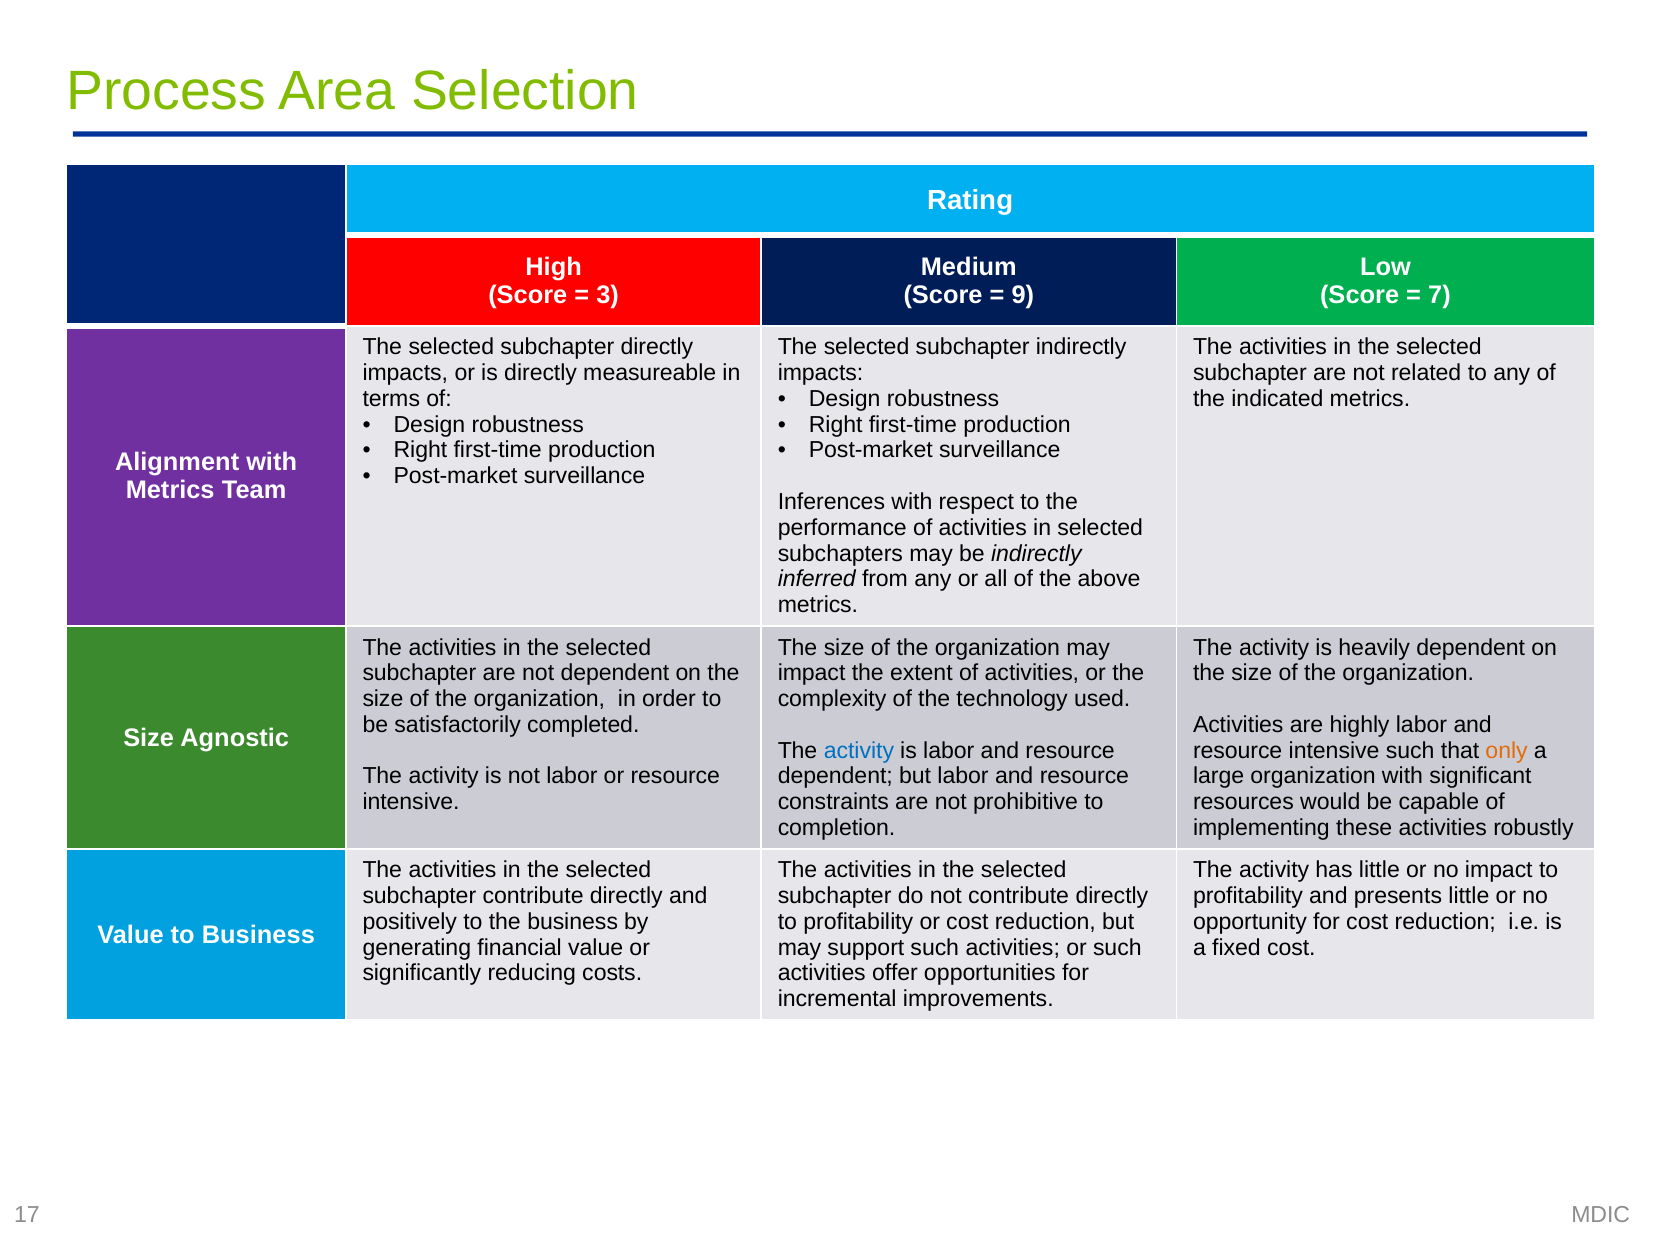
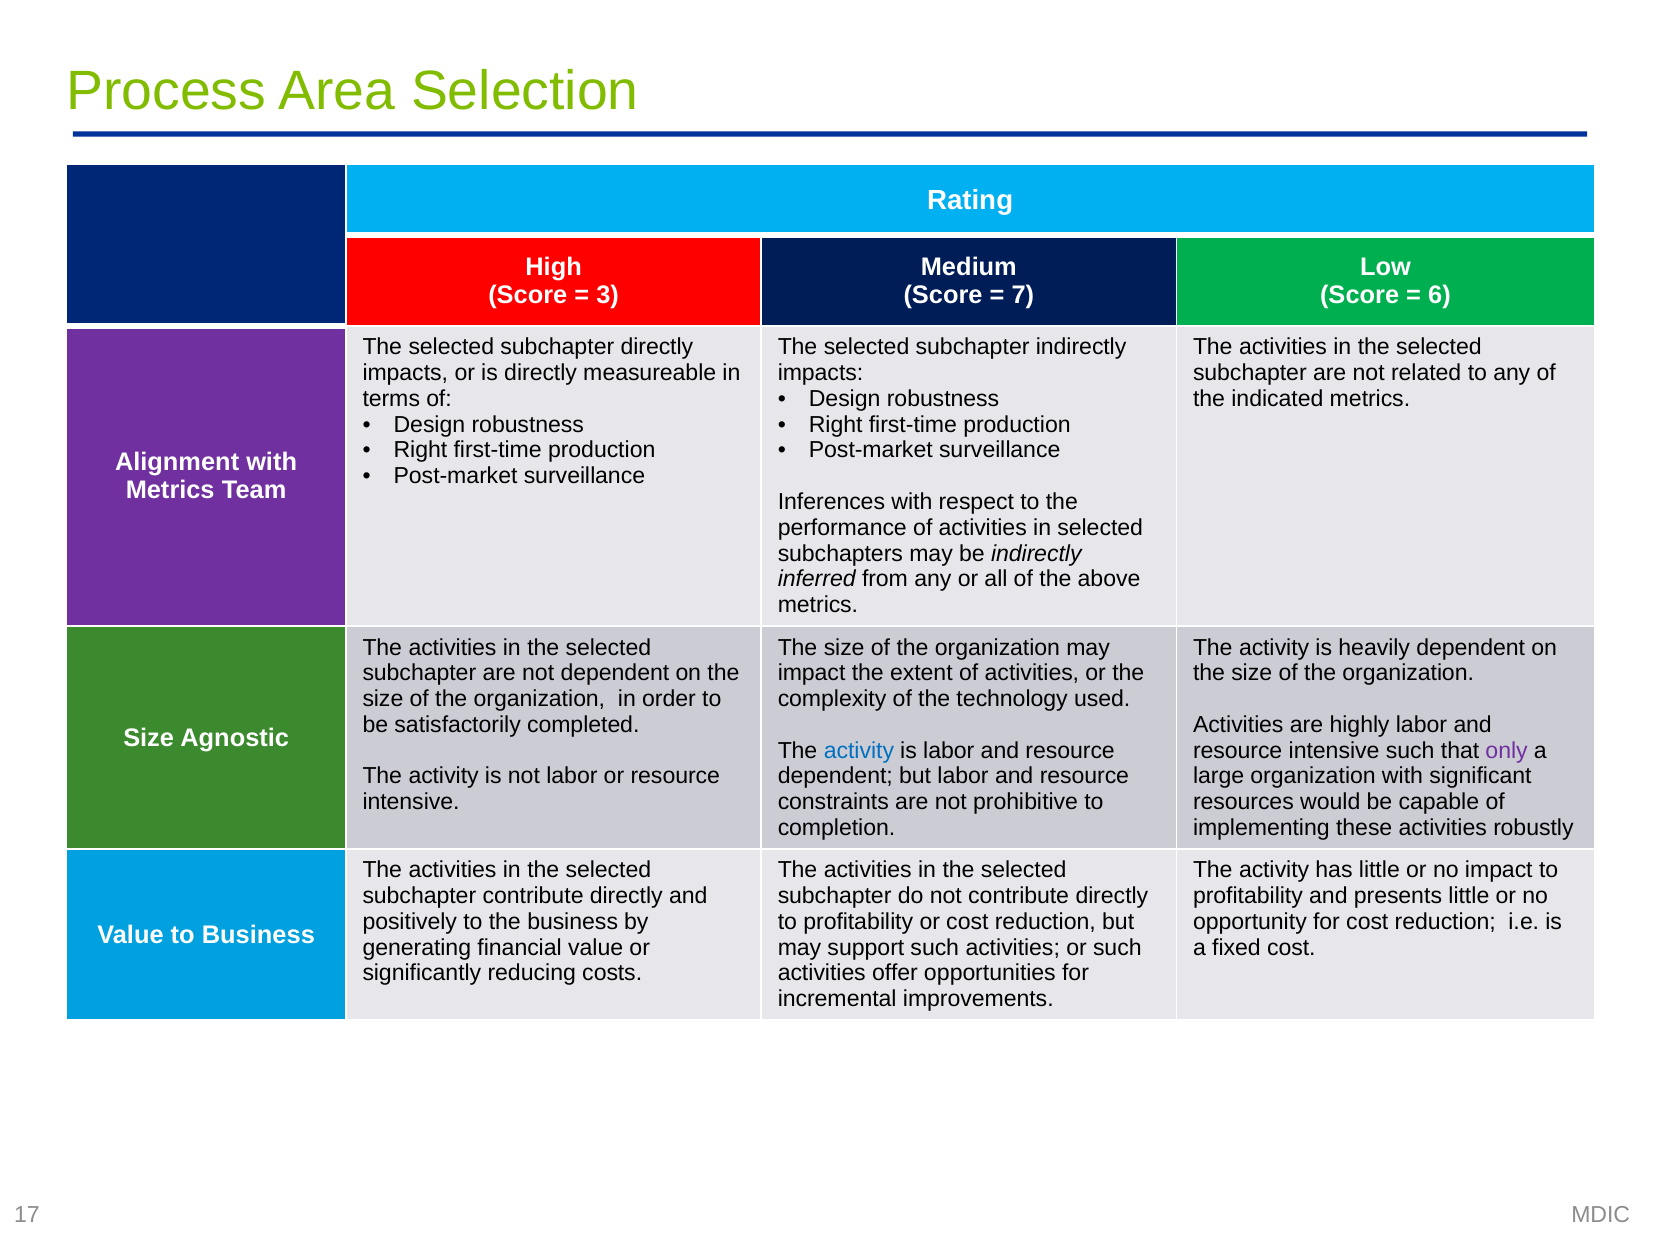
9: 9 -> 7 (1023, 295)
7: 7 -> 6 (1439, 295)
only colour: orange -> purple (1507, 750)
